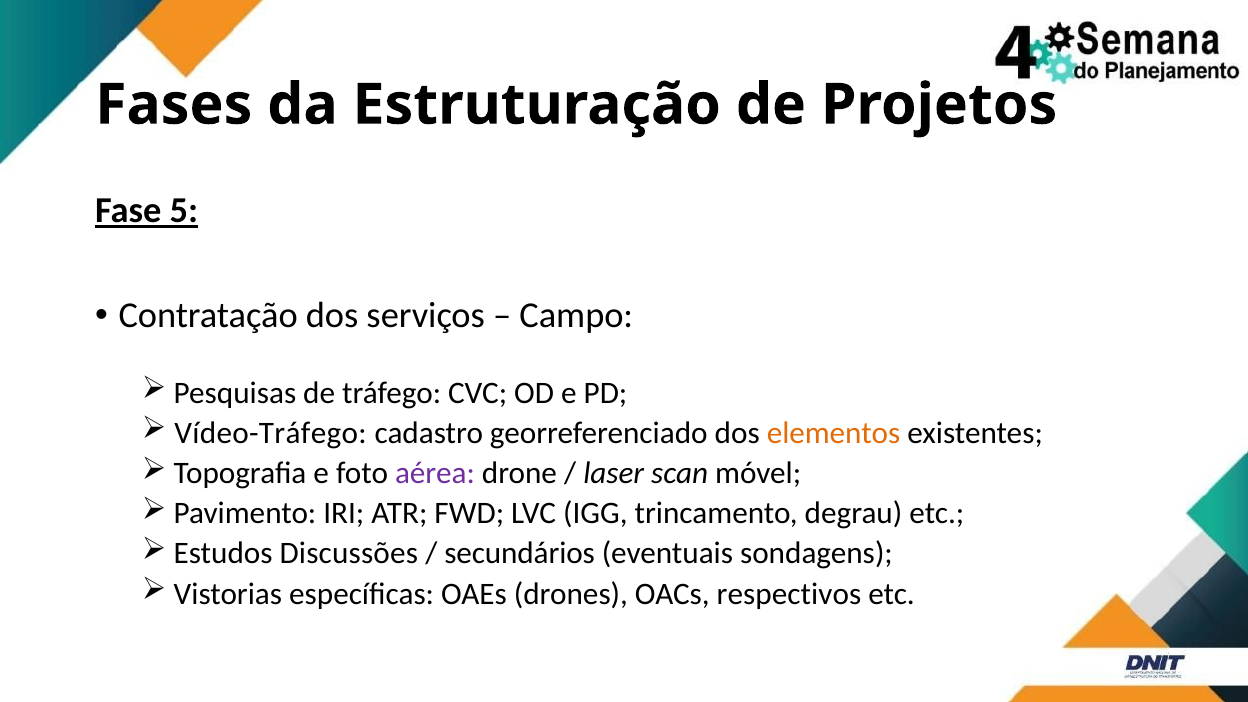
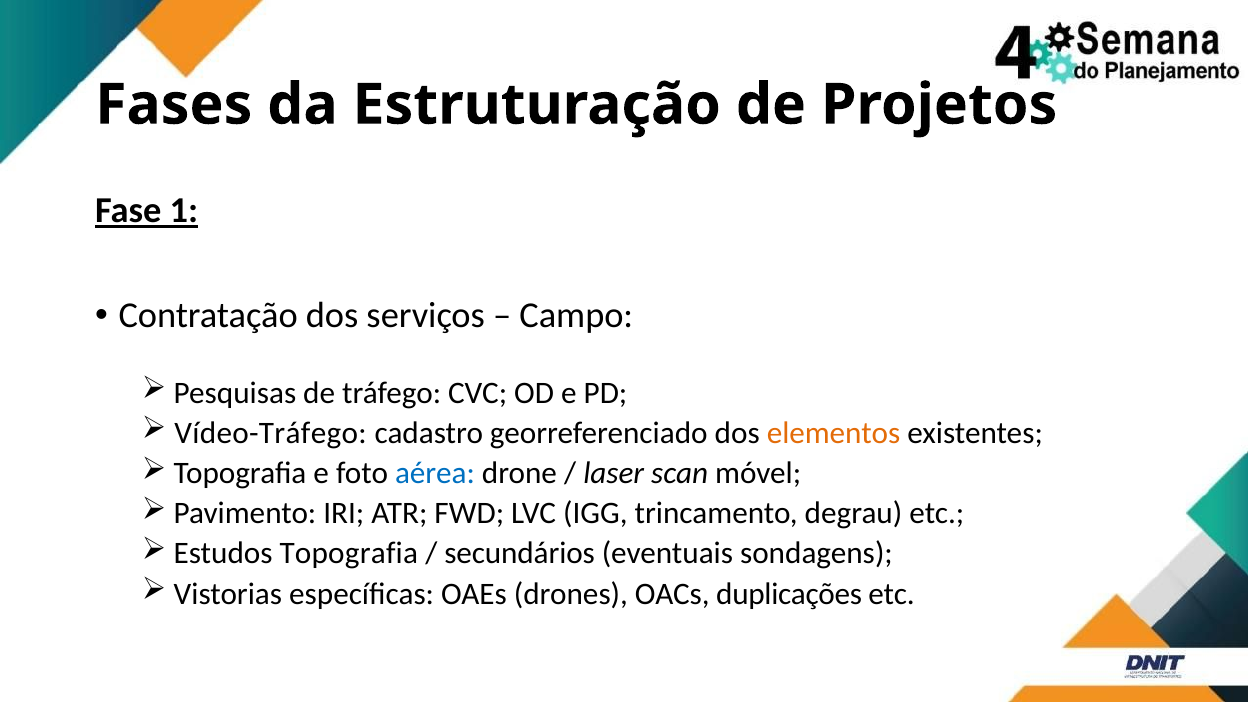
5: 5 -> 1 (184, 211)
aérea colour: purple -> blue (435, 473)
Estudos Discussões: Discussões -> Topografia (349, 554)
respectivos: respectivos -> duplicações (789, 594)
